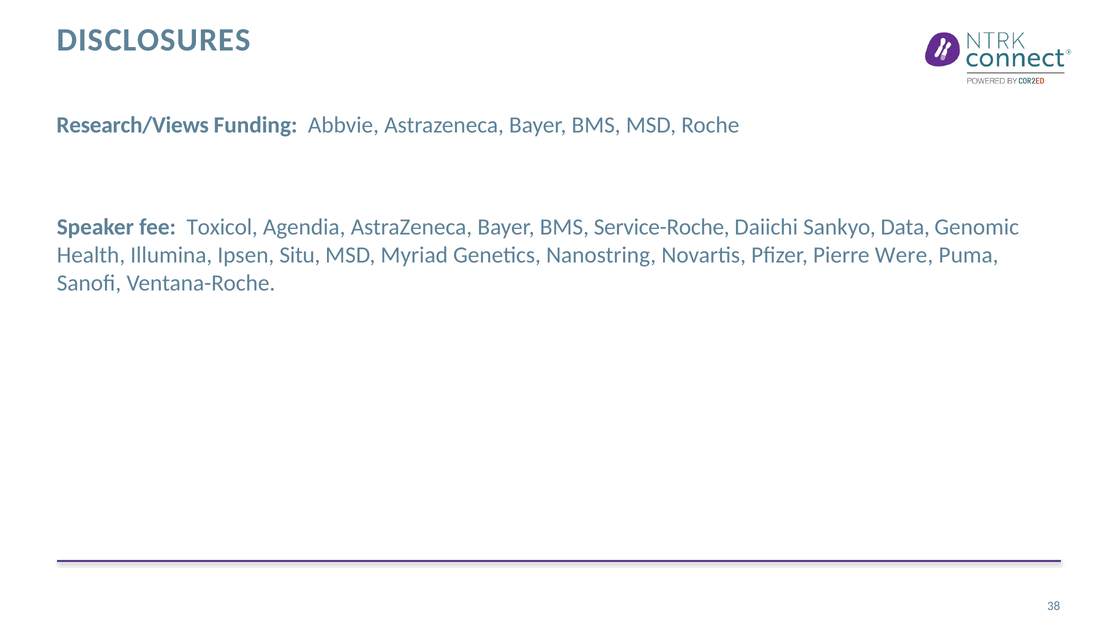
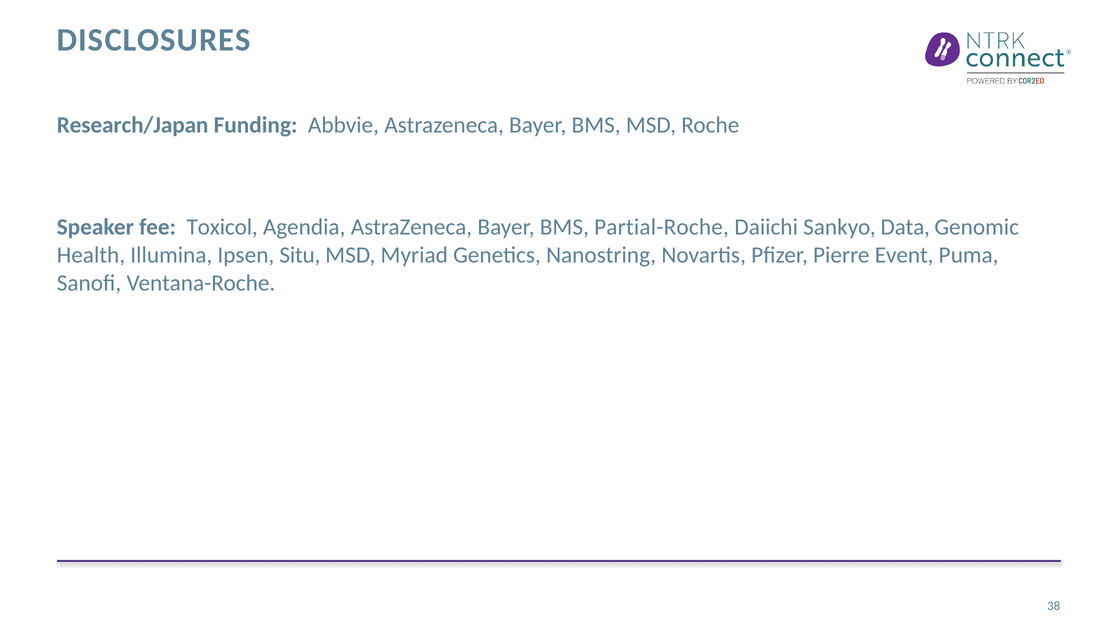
Research/Views: Research/Views -> Research/Japan (133, 125)
Service-Roche: Service-Roche -> Partial-Roche (662, 227)
Were: Were -> Event (904, 255)
